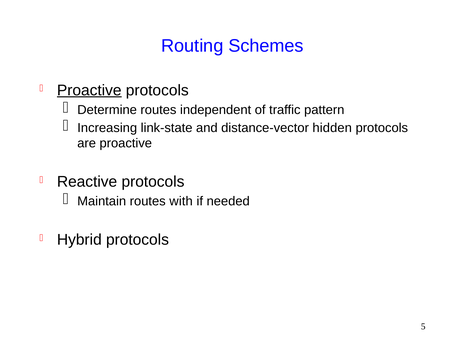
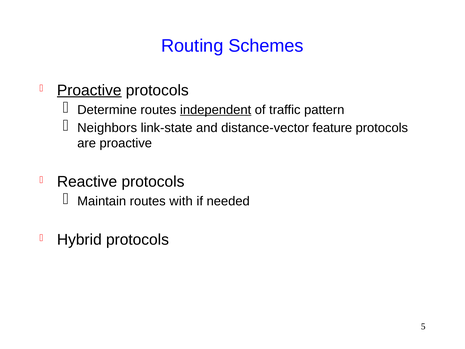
independent underline: none -> present (216, 110)
Increasing: Increasing -> Neighbors (107, 128)
hidden: hidden -> feature (332, 128)
